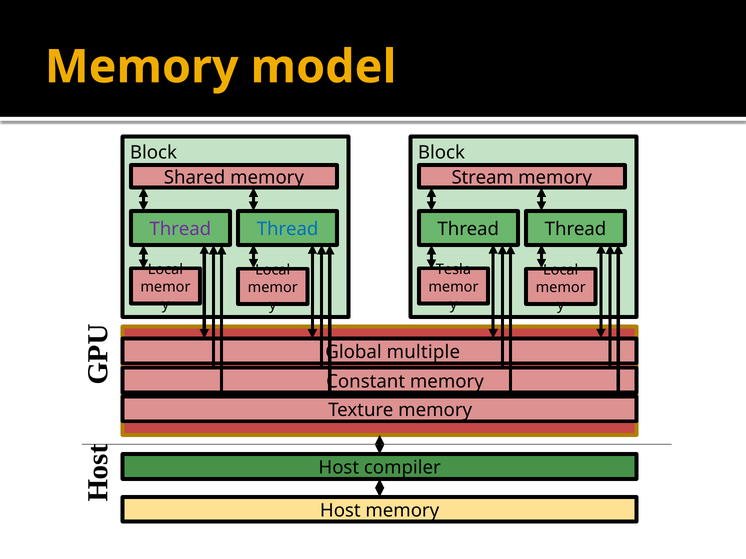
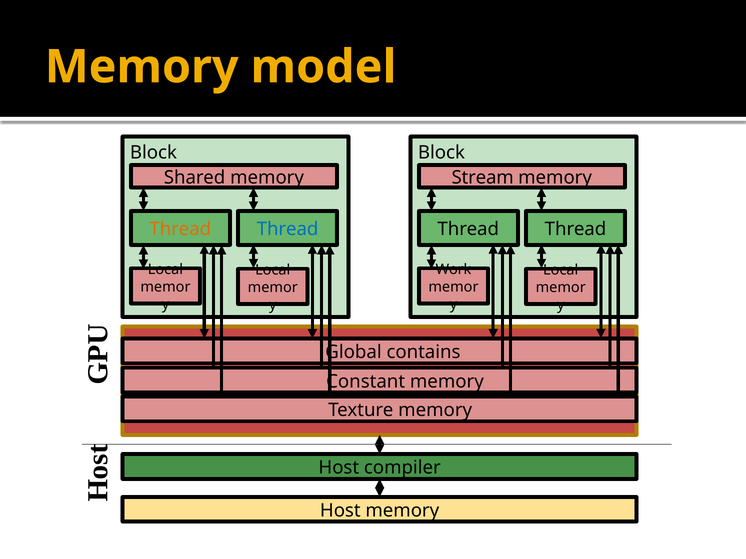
Thread colour: purple -> orange (180, 229)
Tesla: Tesla -> Work (454, 270)
multiple: multiple -> contains (423, 352)
